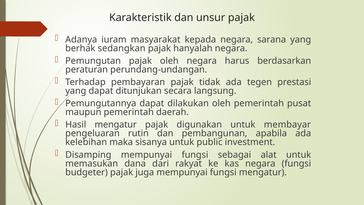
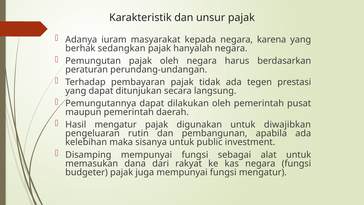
sarana: sarana -> karena (272, 39)
membayar: membayar -> diwajibkan (287, 125)
